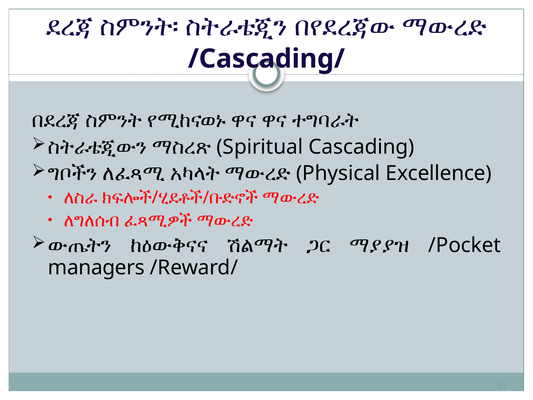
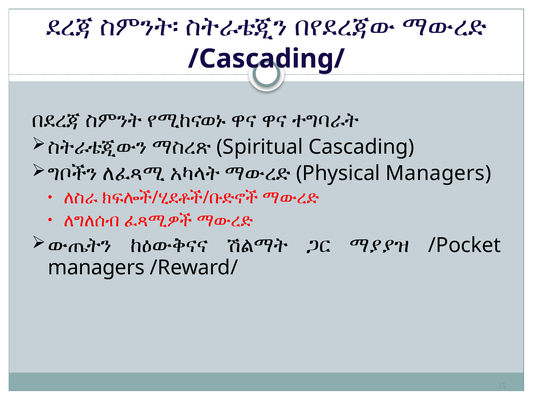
Physical Excellence: Excellence -> Managers (438, 173)
